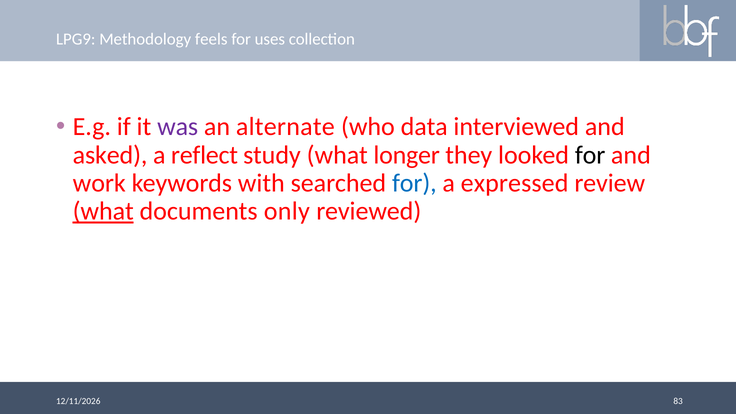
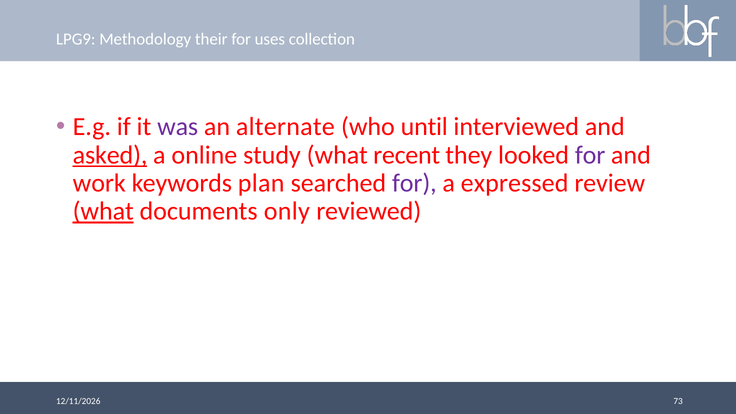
feels: feels -> their (211, 39)
data: data -> until (424, 127)
asked underline: none -> present (110, 155)
reflect: reflect -> online (204, 155)
longer: longer -> recent (407, 155)
for colour: black -> purple (590, 155)
with: with -> plan (261, 183)
for colour: blue -> purple (414, 183)
83: 83 -> 73 (678, 401)
